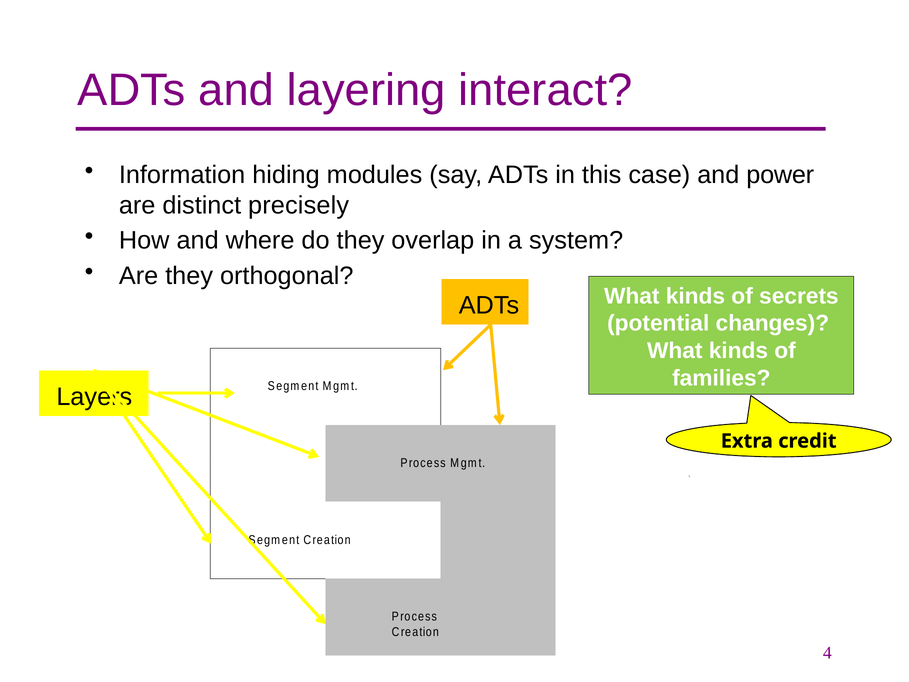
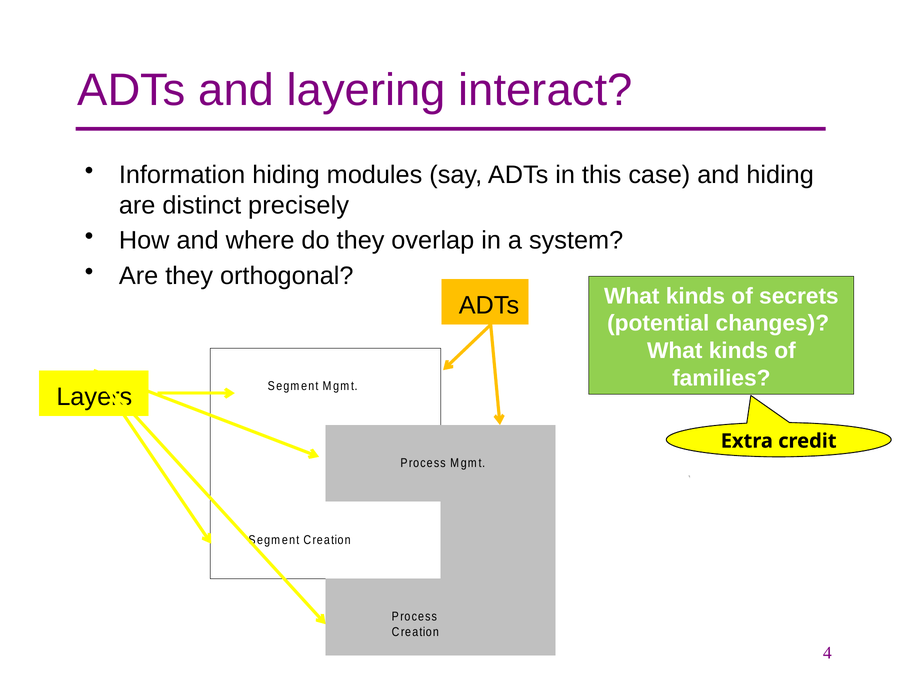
and power: power -> hiding (780, 175)
